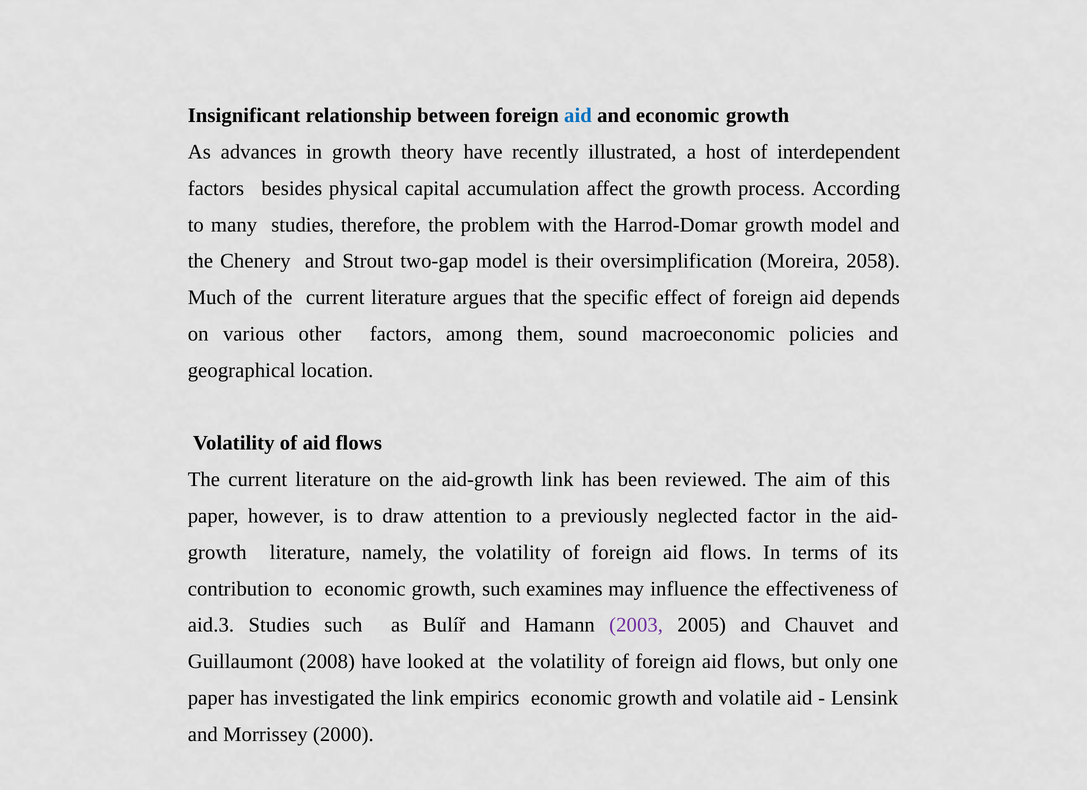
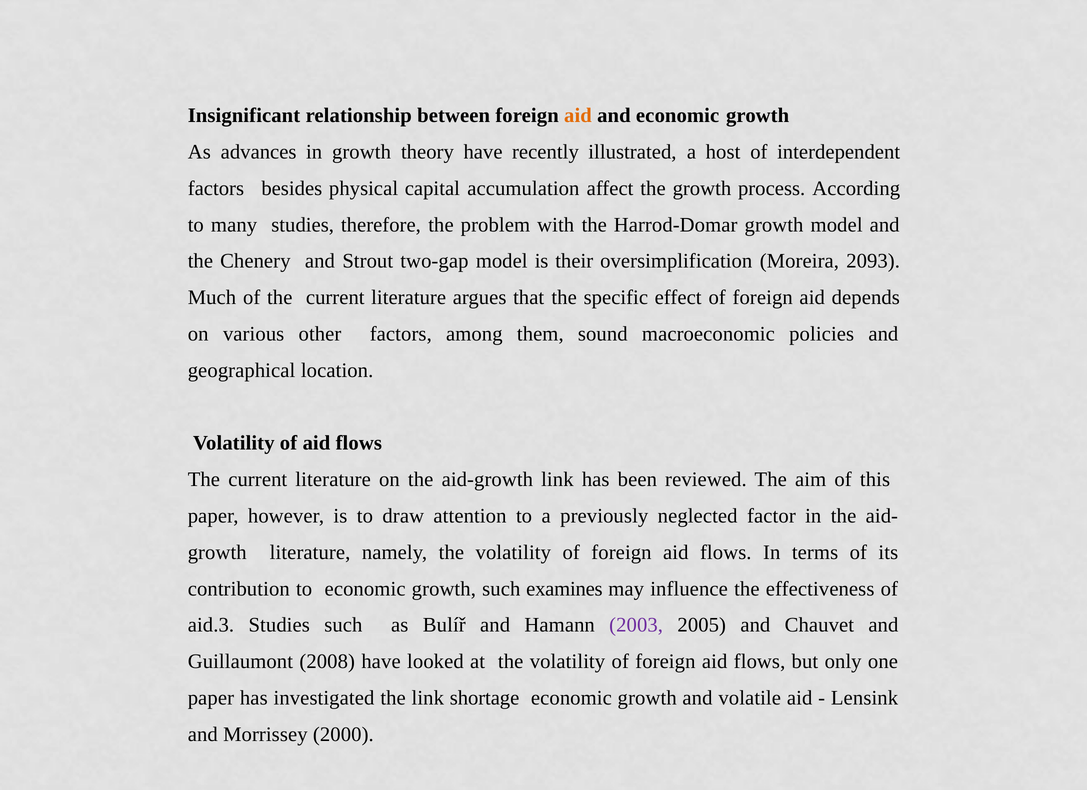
aid colour: blue -> orange (578, 115)
2058: 2058 -> 2093 (873, 261)
empirics: empirics -> shortage (485, 698)
